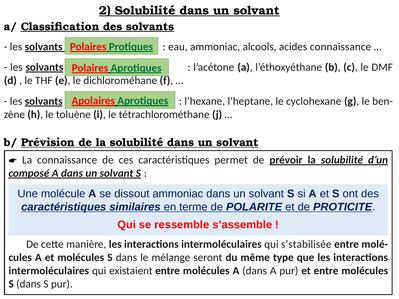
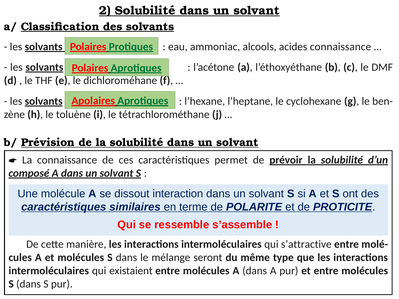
dissout ammoniac: ammoniac -> interaction (178, 194)
s’stabilisée: s’stabilisée -> s’attractive (306, 244)
